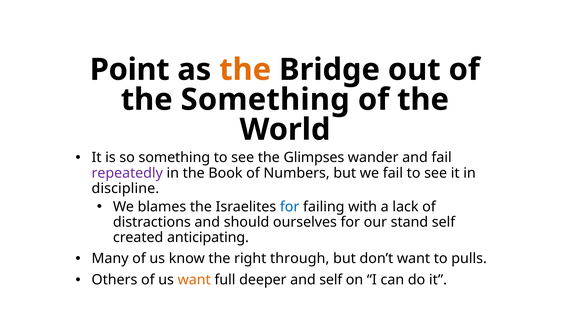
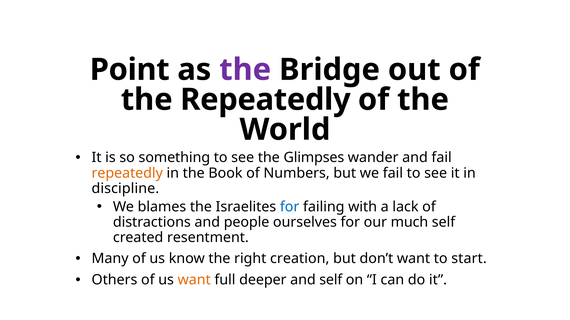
the colour: orange -> purple (245, 70)
the Something: Something -> Repeatedly (265, 100)
repeatedly colour: purple -> orange (127, 173)
should: should -> people (247, 222)
stand: stand -> much (409, 222)
anticipating: anticipating -> resentment (208, 238)
through: through -> creation (300, 259)
pulls: pulls -> start (469, 259)
